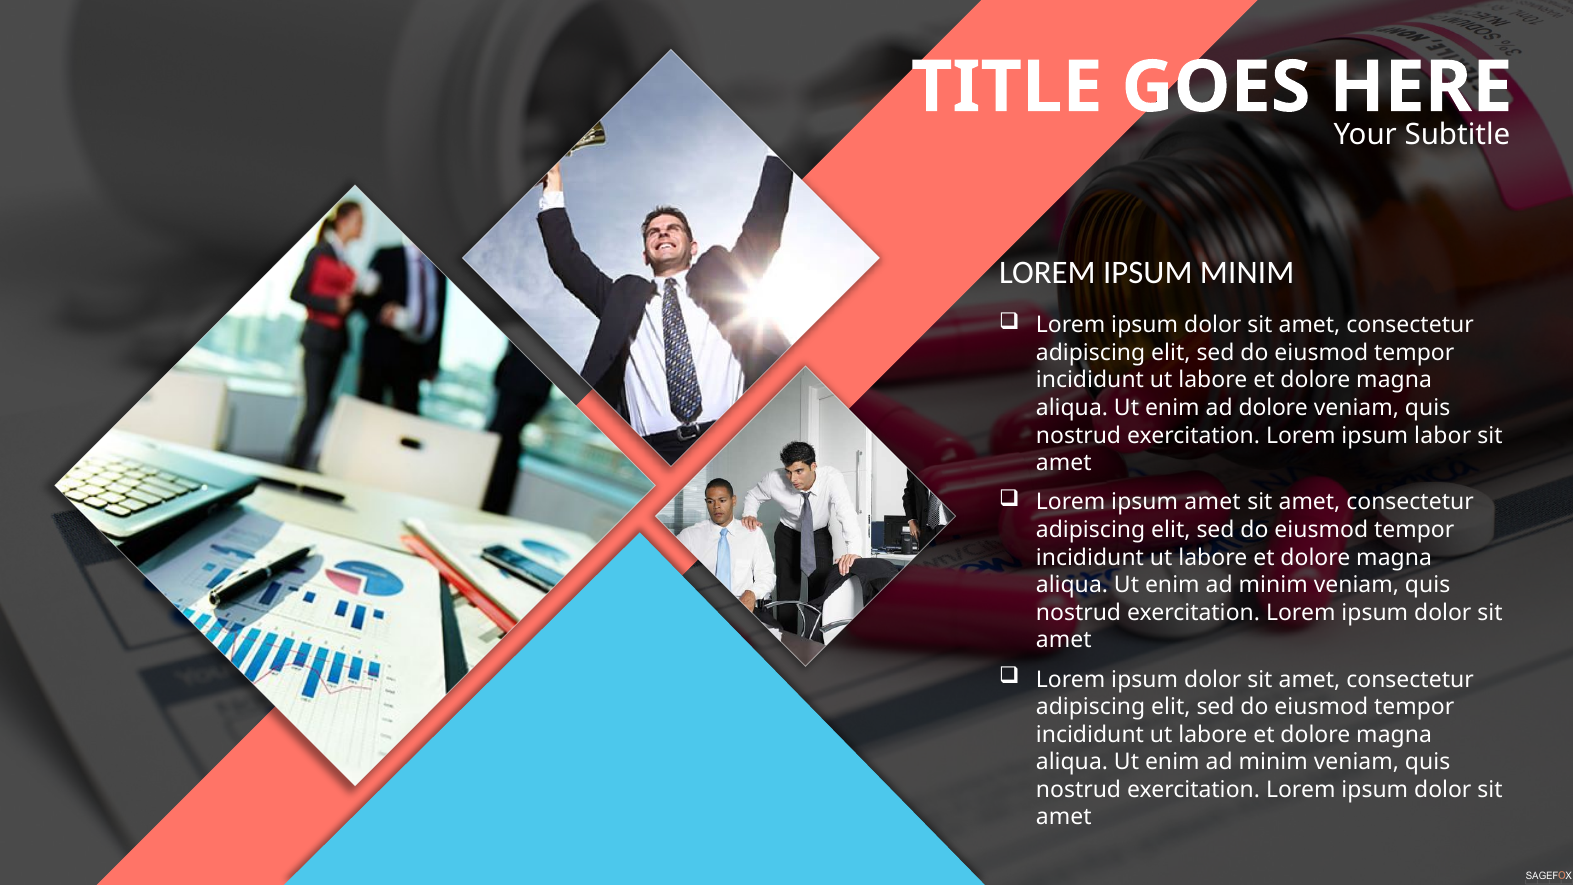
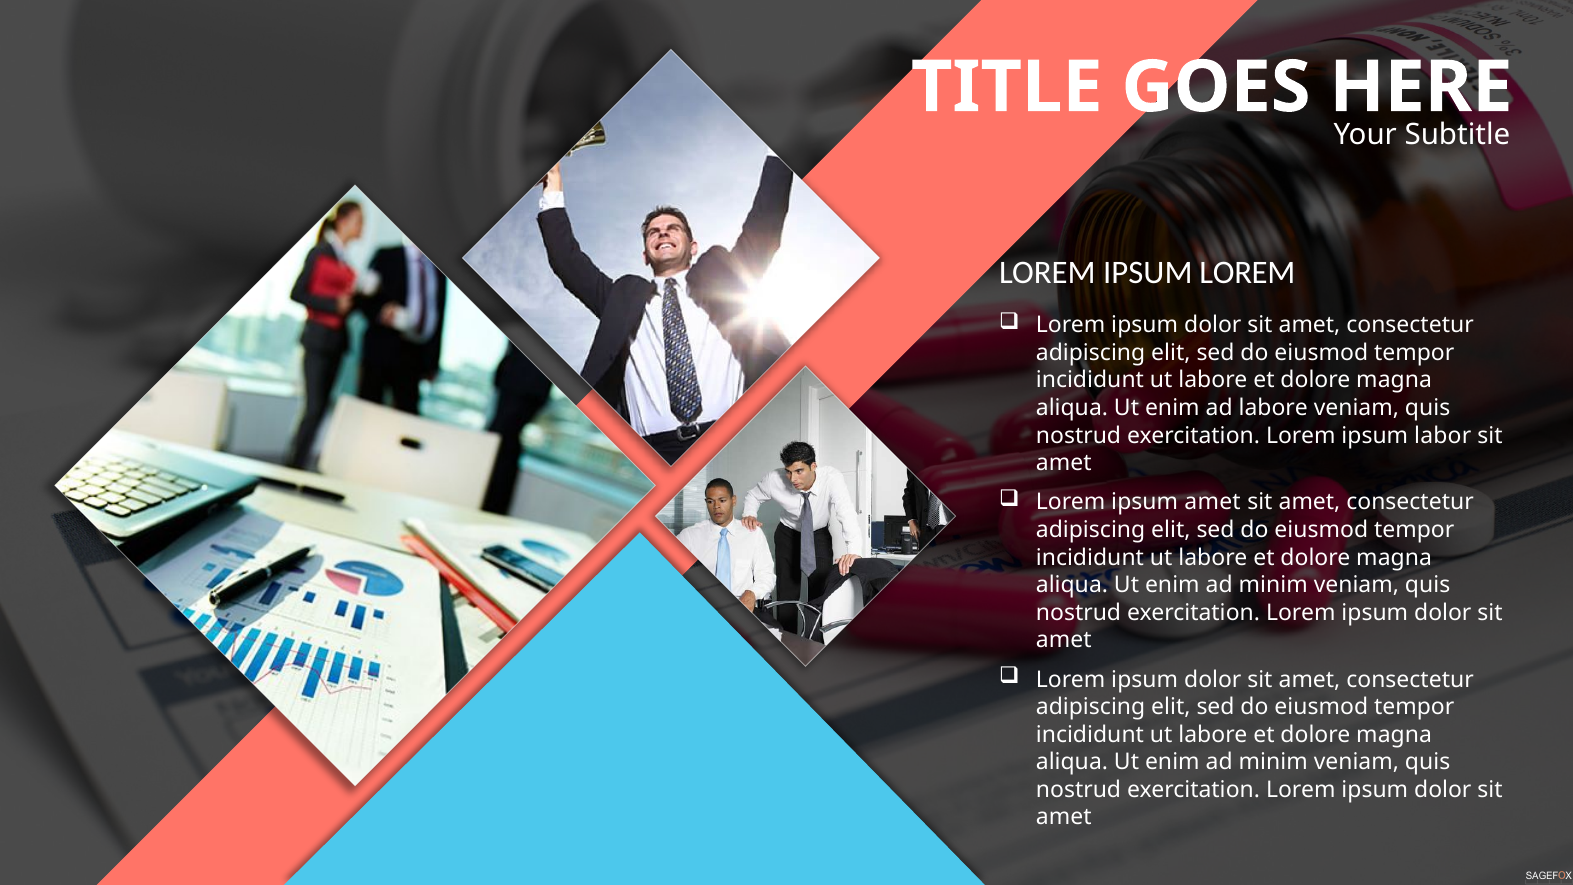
IPSUM MINIM: MINIM -> LOREM (1247, 273)
ad dolore: dolore -> labore (1273, 408)
